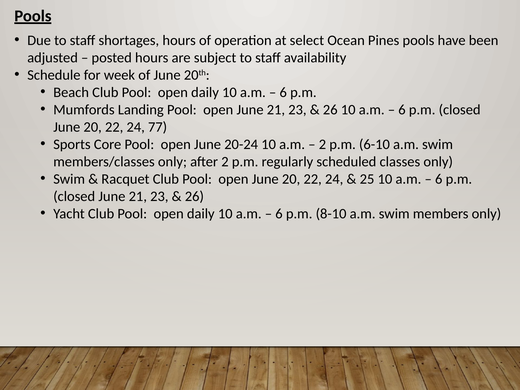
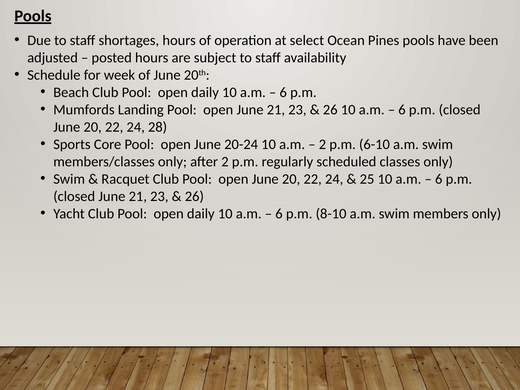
77: 77 -> 28 (158, 127)
